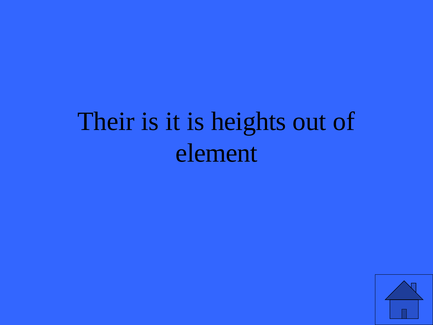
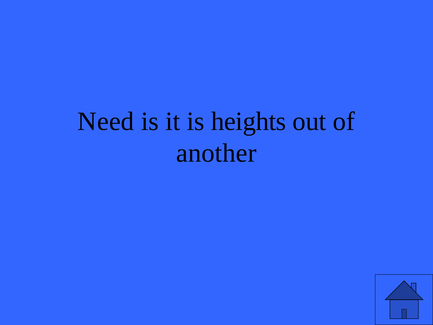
Their: Their -> Need (106, 121)
element: element -> another (216, 153)
